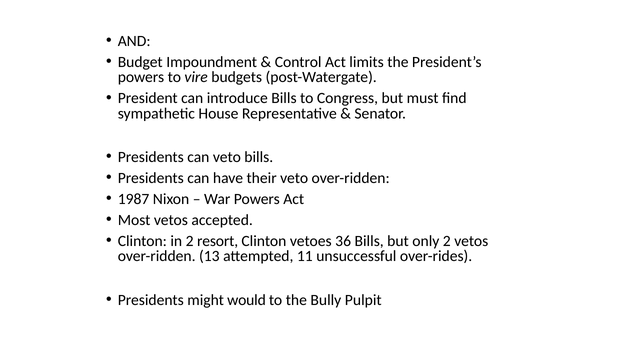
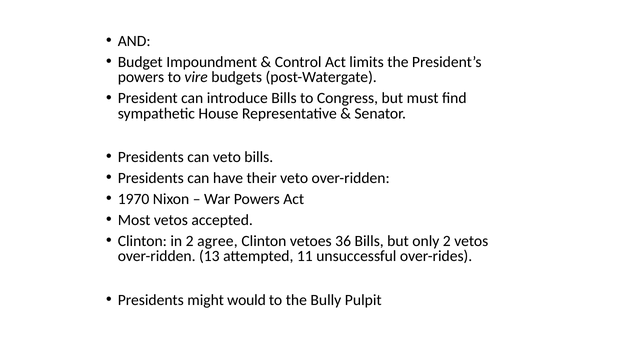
1987: 1987 -> 1970 (134, 199)
resort: resort -> agree (217, 241)
